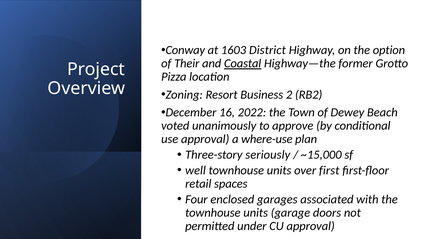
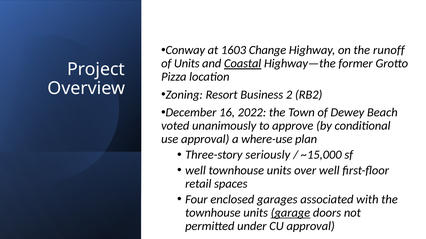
District: District -> Change (268, 50)
option: option -> runoff (389, 50)
of Their: Their -> Units (187, 64)
over first: first -> well (329, 171)
garage underline: none -> present (290, 213)
